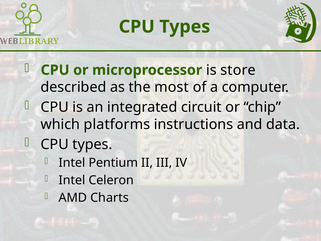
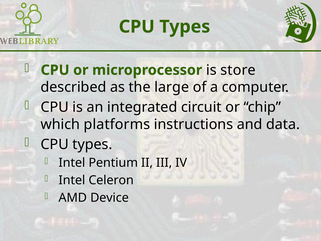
most: most -> large (172, 87)
Charts: Charts -> Device (110, 198)
